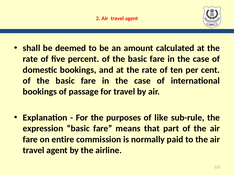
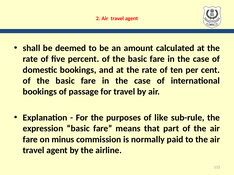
entire: entire -> minus (63, 140)
